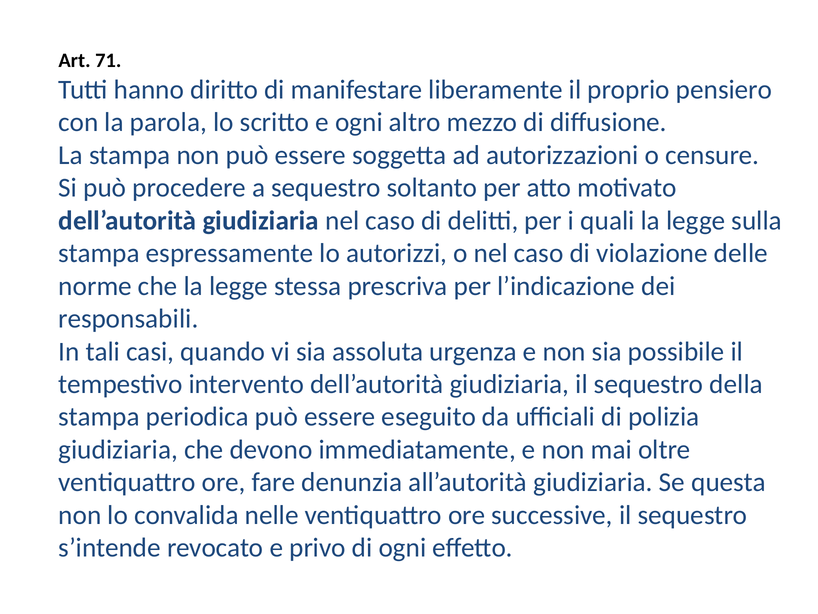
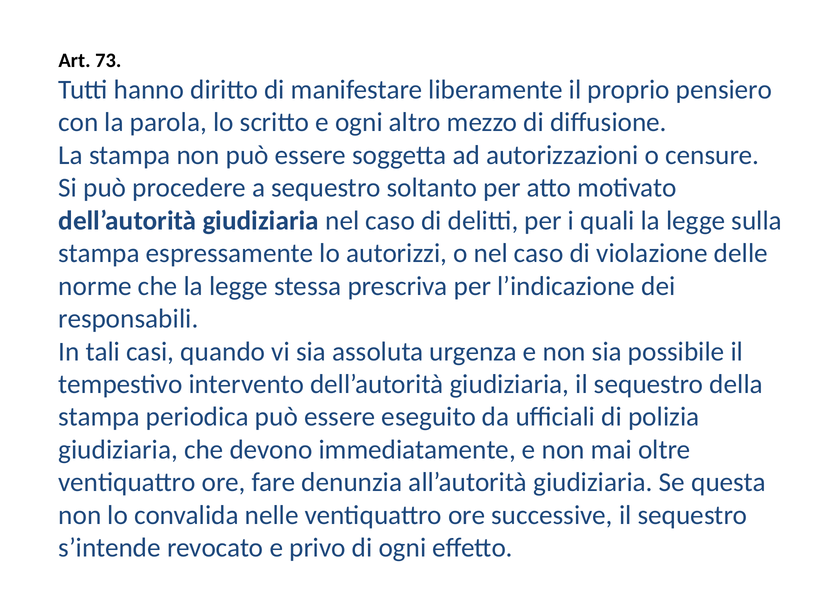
71: 71 -> 73 (108, 60)
